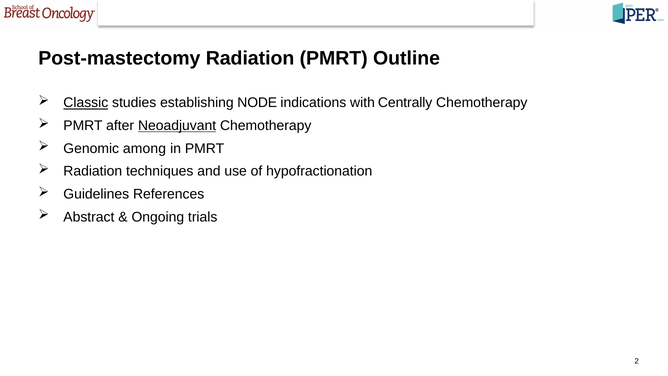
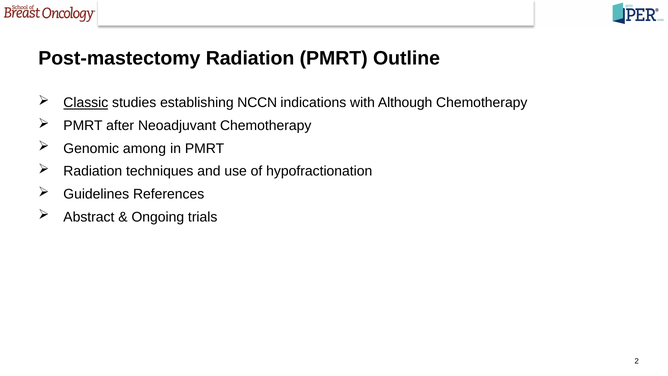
NODE: NODE -> NCCN (257, 103)
Centrally: Centrally -> Although (405, 103)
Neoadjuvant underline: present -> none (177, 126)
